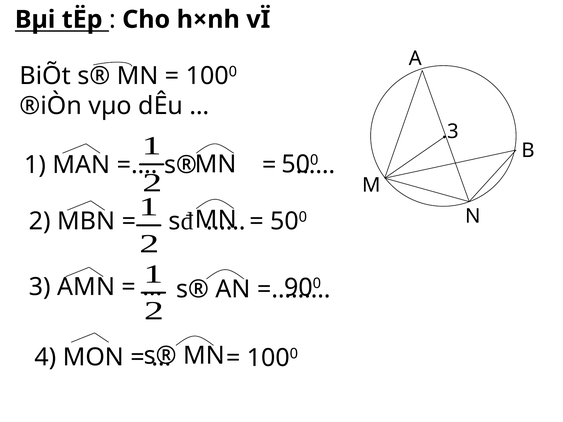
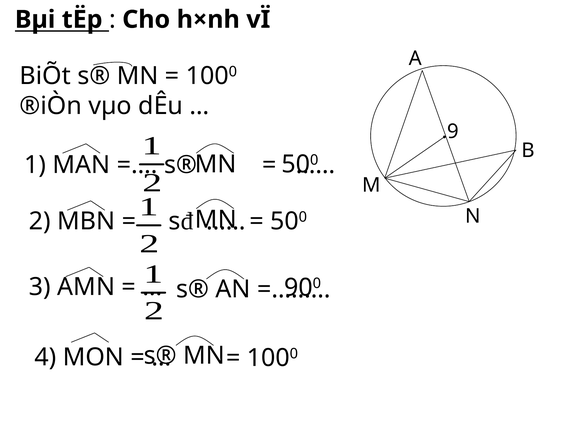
.3: .3 -> .9 (450, 132)
